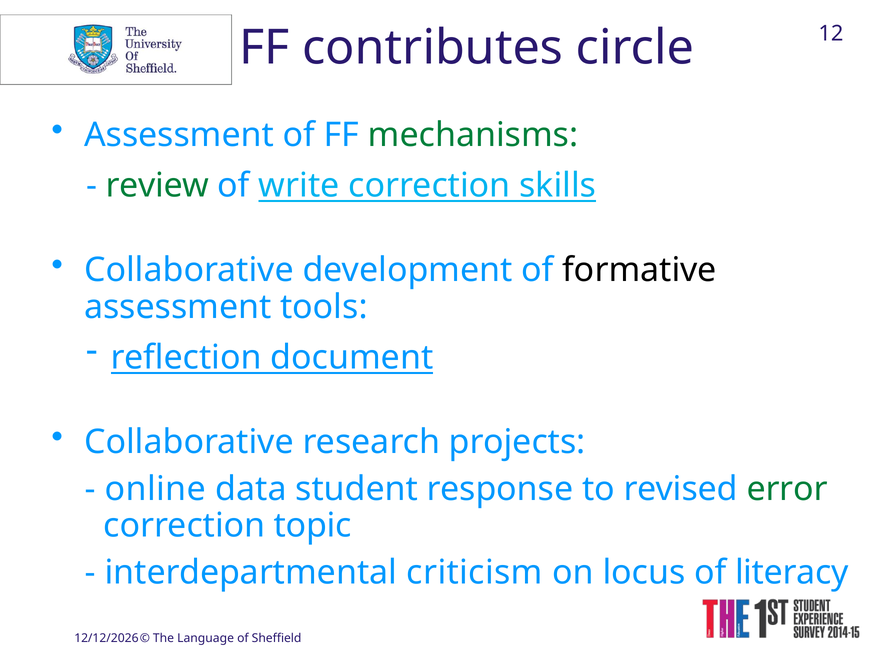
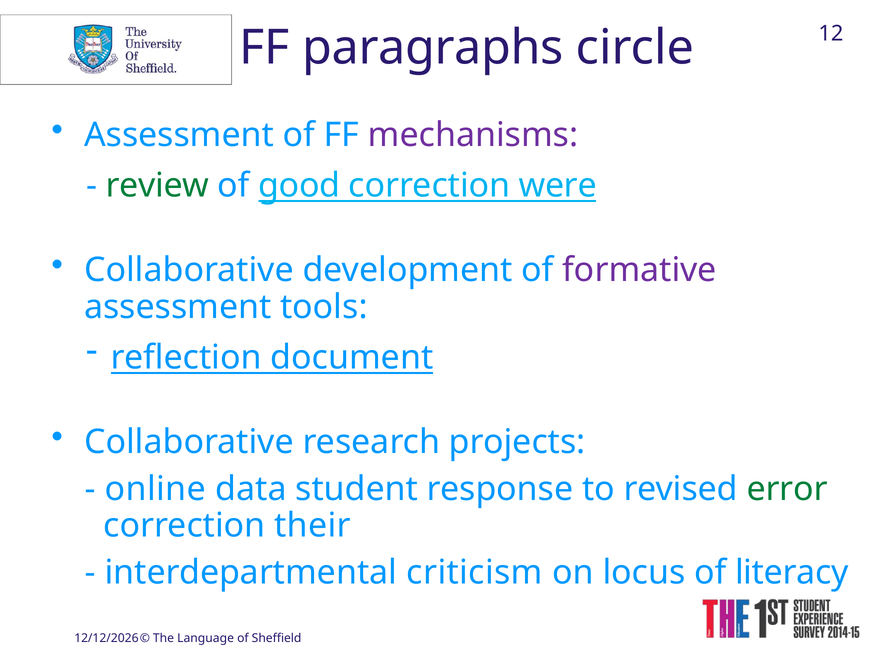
contributes: contributes -> paragraphs (433, 48)
mechanisms colour: green -> purple (473, 135)
write: write -> good (299, 186)
skills: skills -> were (558, 186)
formative colour: black -> purple (639, 270)
topic: topic -> their (312, 526)
